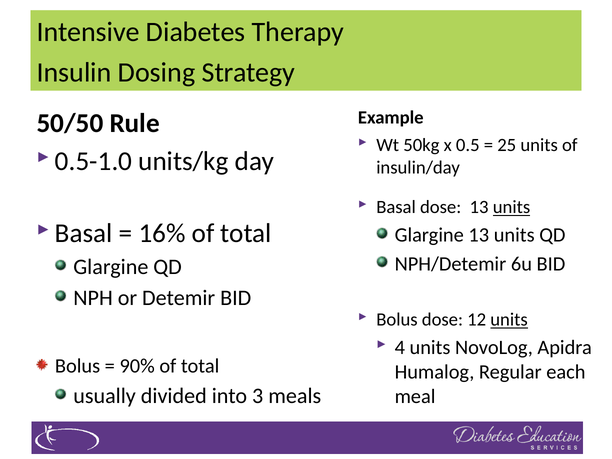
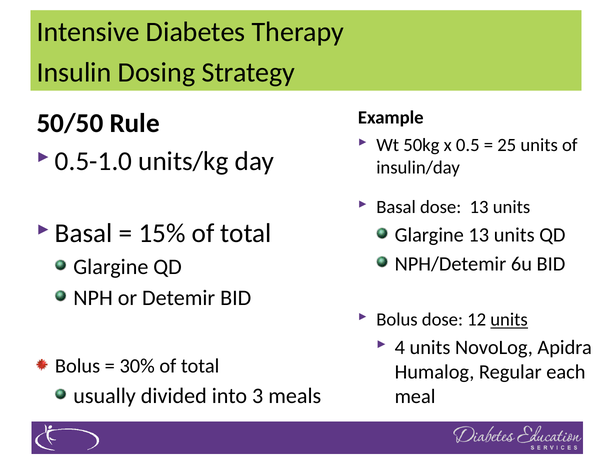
units underline: present -> none (511, 207)
16%: 16% -> 15% (162, 234)
90%: 90% -> 30% (137, 366)
